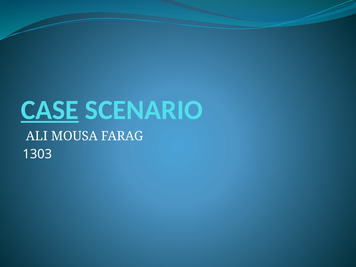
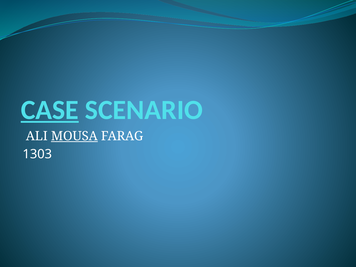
MOUSA underline: none -> present (74, 136)
